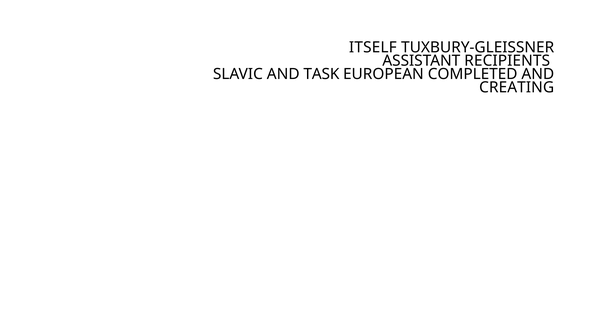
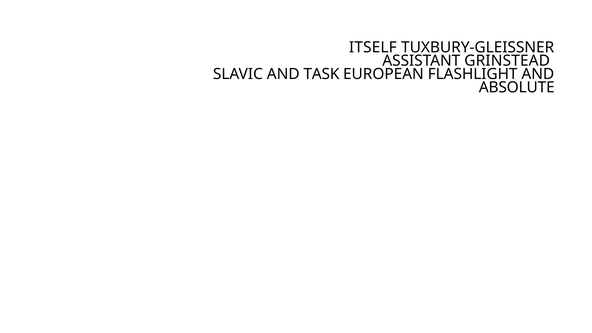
RECIPIENTS: RECIPIENTS -> GRINSTEAD (507, 61)
COMPLETED: COMPLETED -> FLASHLIGHT (473, 74)
CREATING: CREATING -> ABSOLUTE (517, 87)
